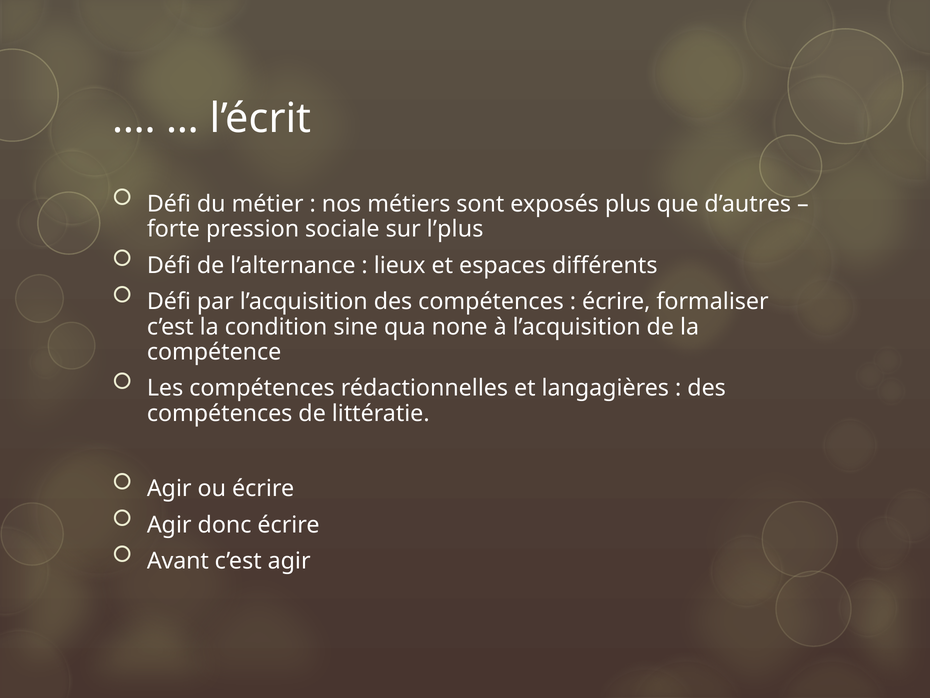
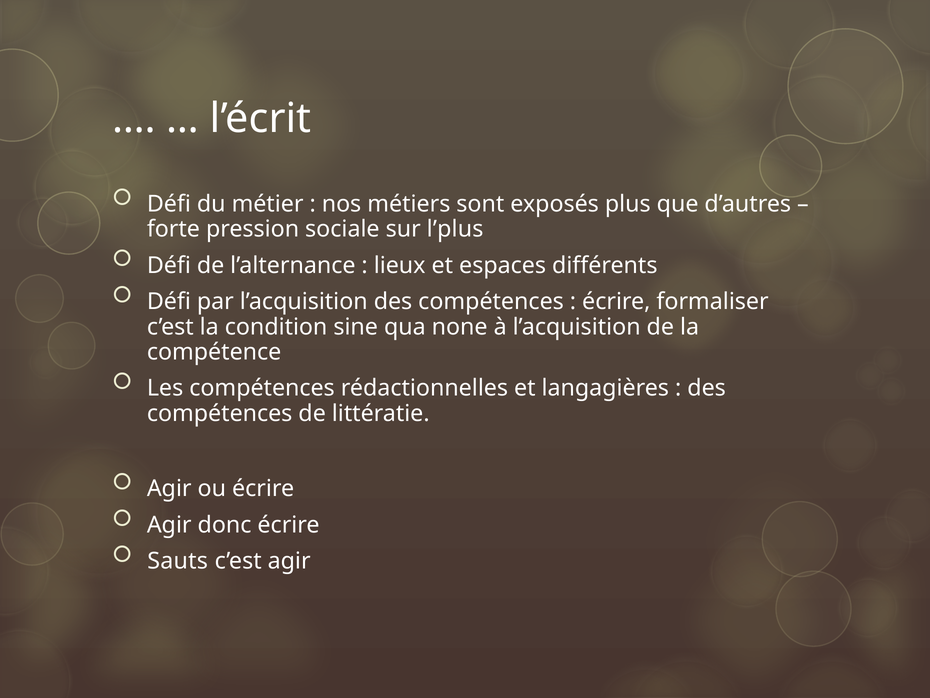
Avant: Avant -> Sauts (178, 561)
